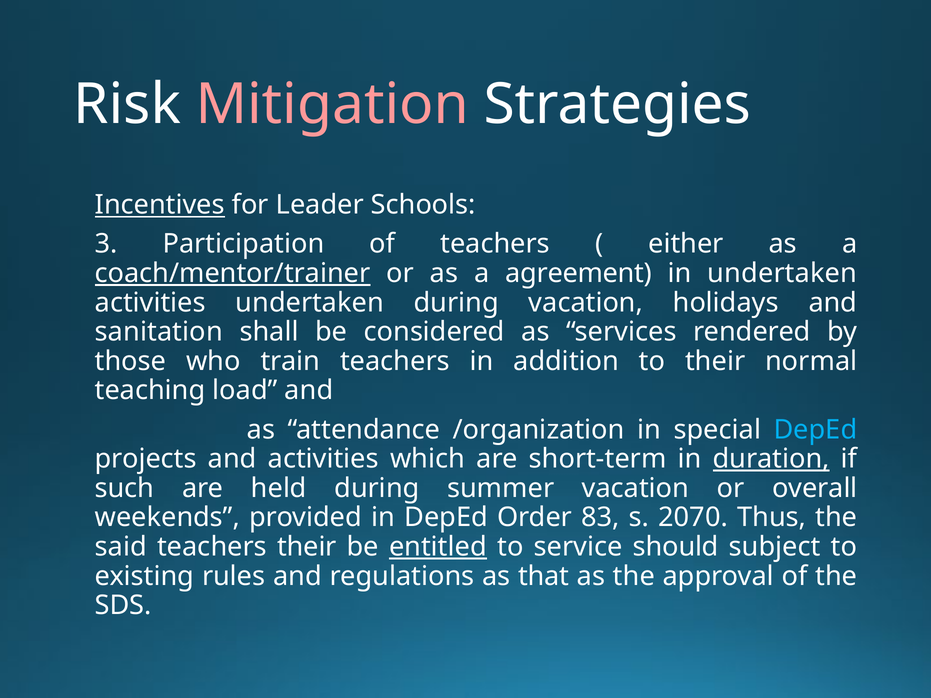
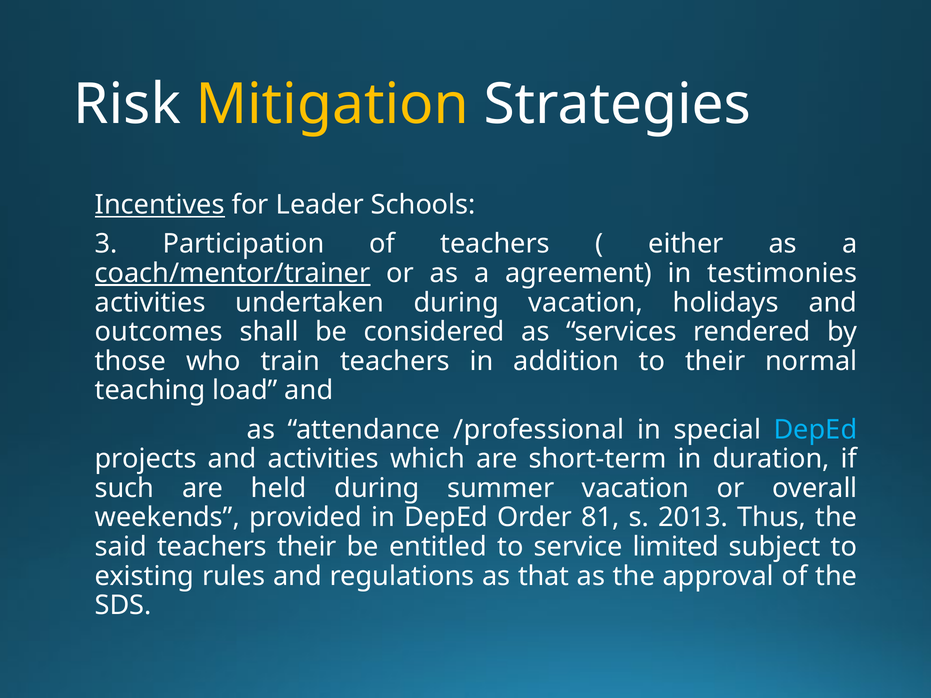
Mitigation colour: pink -> yellow (332, 104)
in undertaken: undertaken -> testimonies (782, 273)
sanitation: sanitation -> outcomes (159, 332)
/organization: /organization -> /professional (539, 430)
duration underline: present -> none (771, 459)
83: 83 -> 81 (601, 518)
2070: 2070 -> 2013 (693, 518)
entitled underline: present -> none (438, 547)
should: should -> limited (676, 547)
